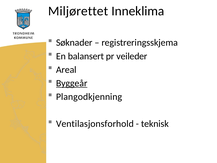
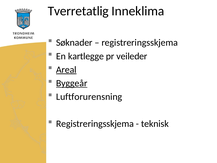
Miljørettet: Miljørettet -> Tverretatlig (78, 11)
balansert: balansert -> kartlegge (86, 56)
Areal underline: none -> present (66, 70)
Plangodkjenning: Plangodkjenning -> Luftforurensning (89, 97)
Ventilasjonsforhold: Ventilasjonsforhold -> Registreringsskjema (95, 124)
